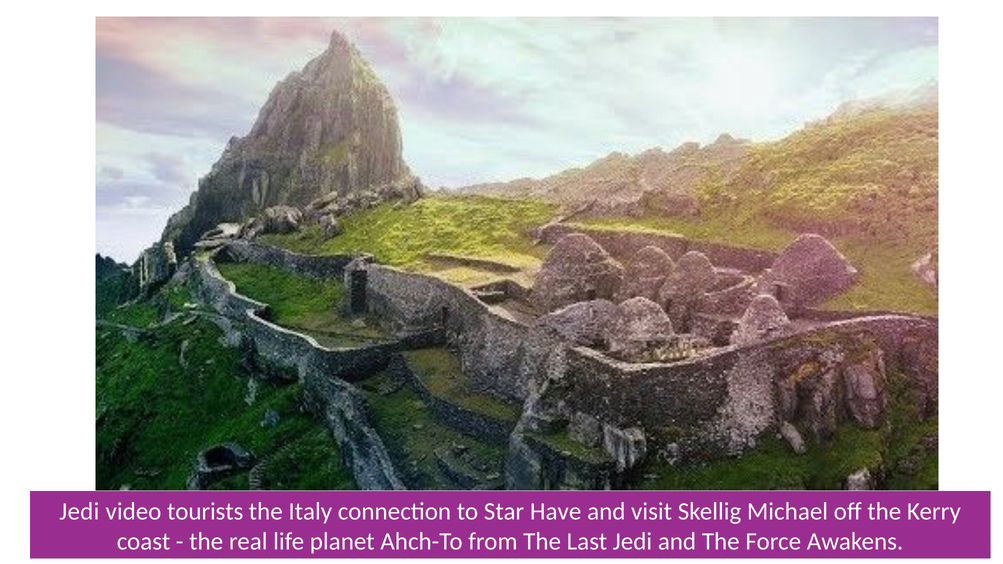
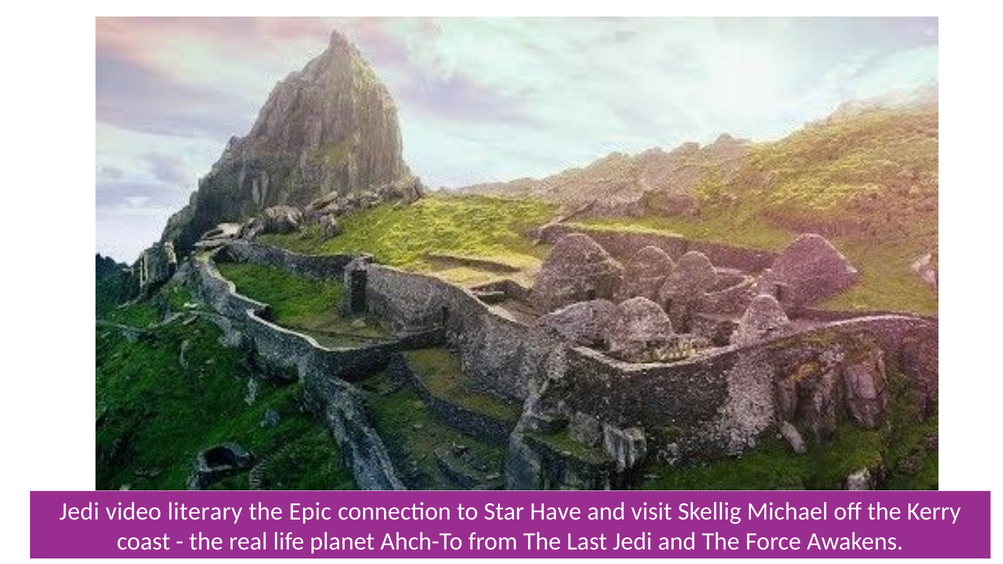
tourists: tourists -> literary (205, 512)
Italy: Italy -> Epic (310, 512)
